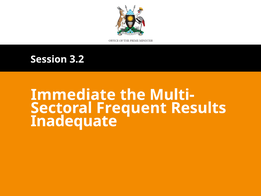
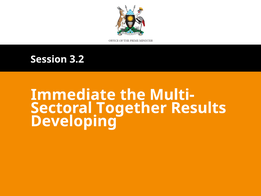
Frequent: Frequent -> Together (131, 108)
Inadequate: Inadequate -> Developing (74, 121)
